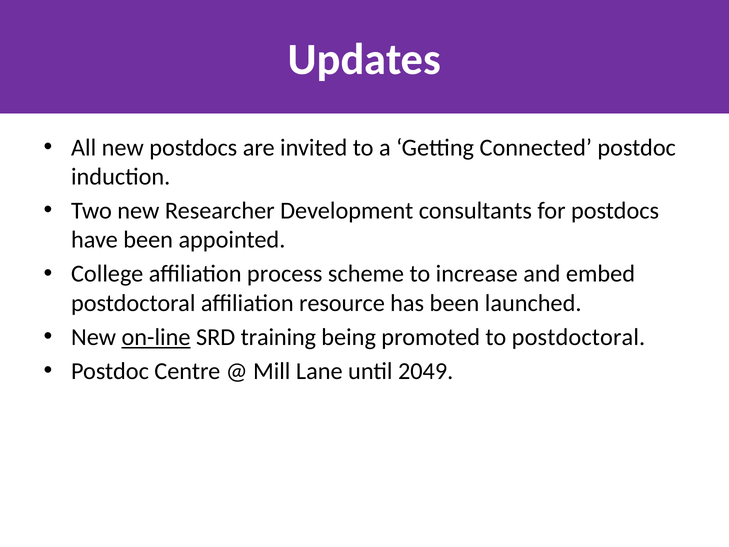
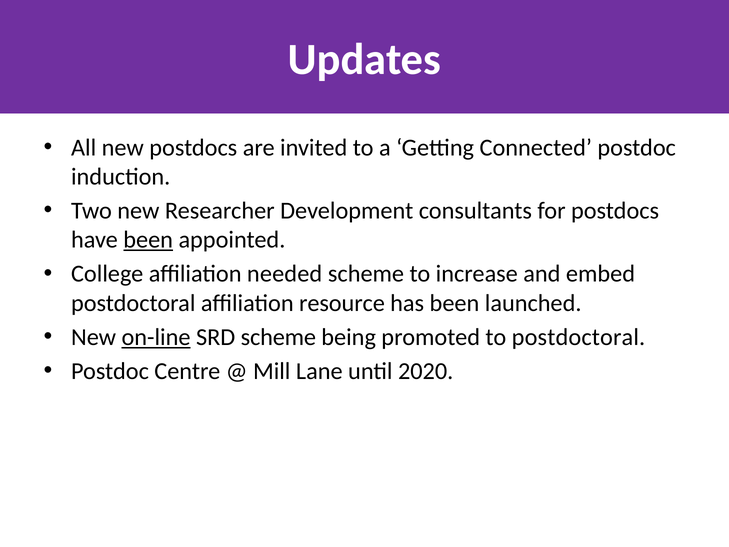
been underline: none -> present (148, 240)
process: process -> needed (285, 274)
SRD training: training -> scheme (278, 337)
2049: 2049 -> 2020 (426, 371)
